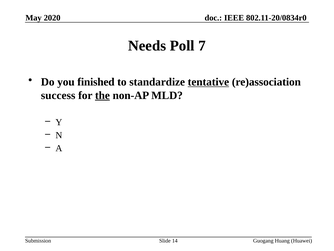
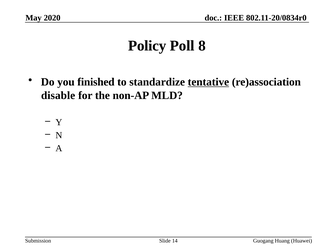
Needs: Needs -> Policy (147, 46)
7: 7 -> 8 (202, 46)
success: success -> disable (58, 95)
the underline: present -> none (102, 95)
